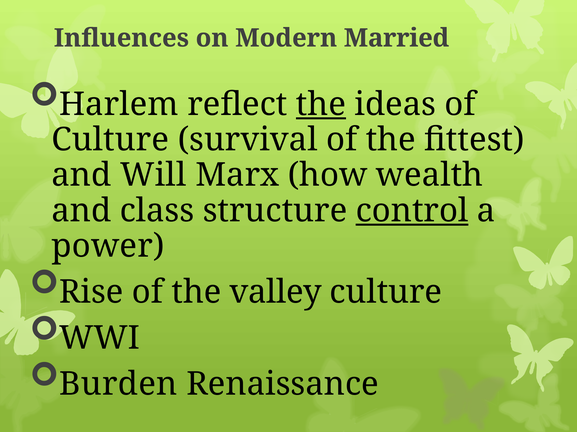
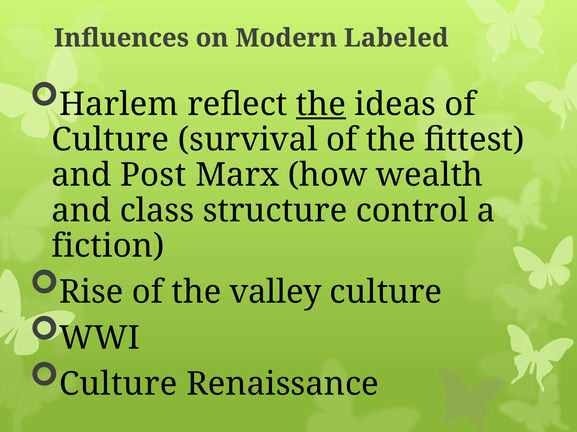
Married: Married -> Labeled (396, 38)
Will: Will -> Post (153, 175)
control underline: present -> none (412, 211)
power: power -> fiction (108, 246)
Burden: Burden -> Culture (118, 385)
